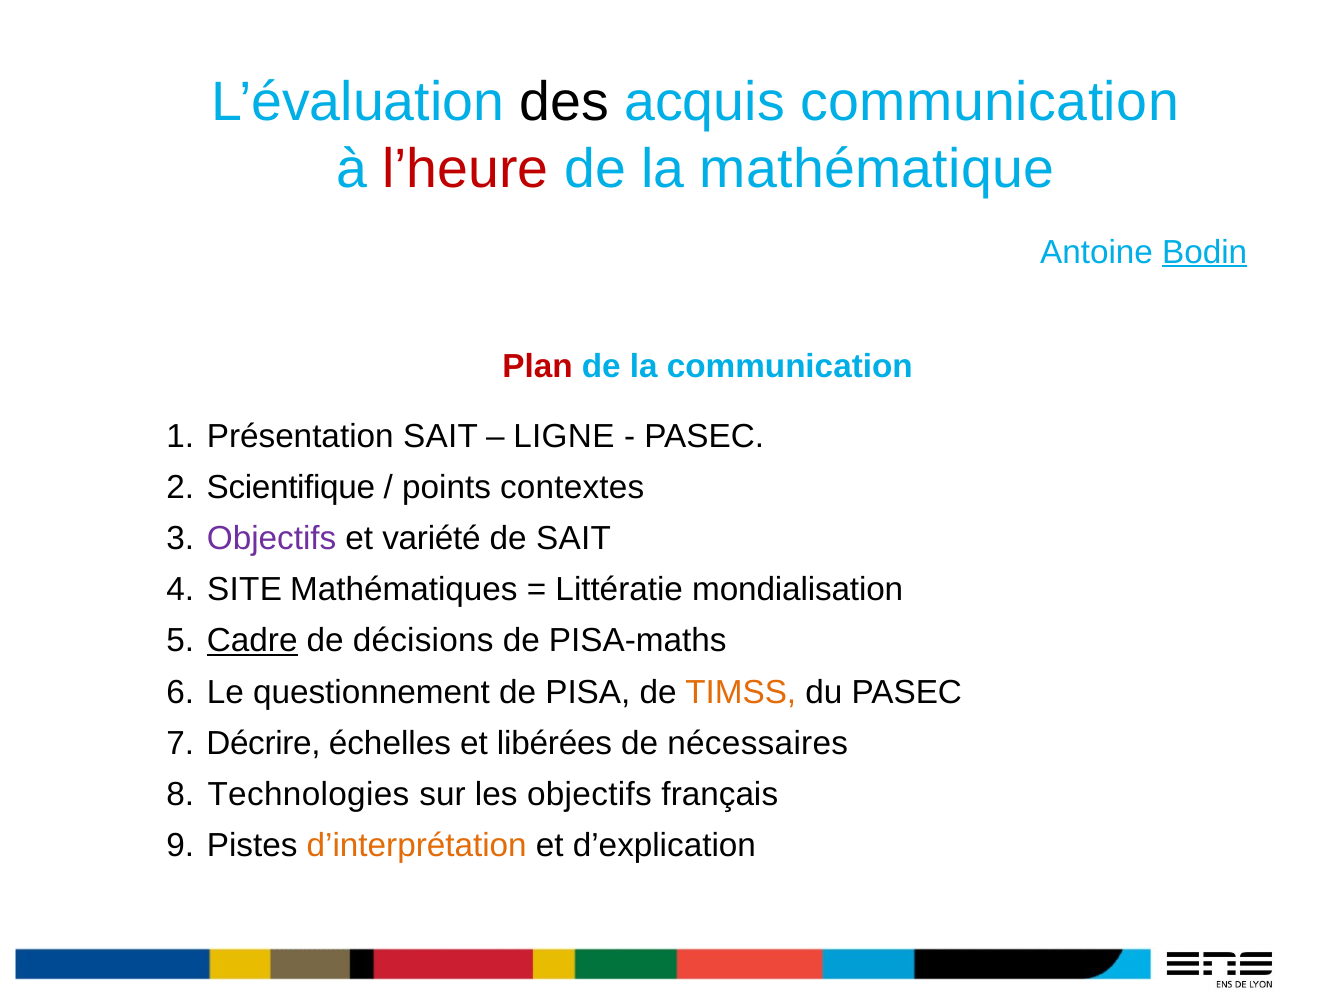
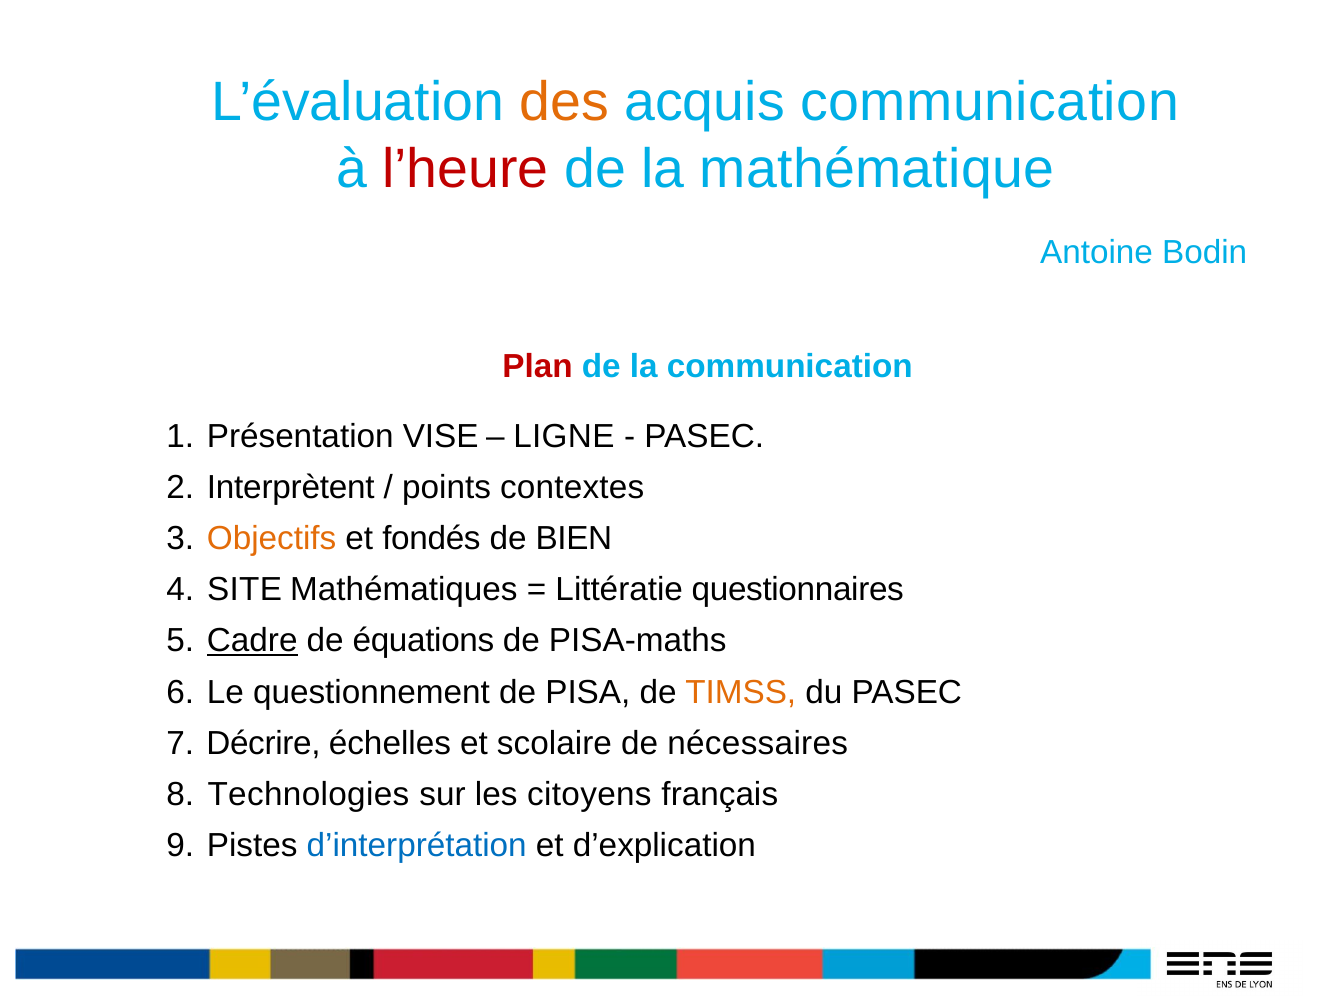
des colour: black -> orange (564, 103)
Bodin underline: present -> none (1205, 252)
Présentation SAIT: SAIT -> VISE (441, 437)
Scientifique: Scientifique -> Interprètent (291, 488)
Objectifs colour: purple -> orange (272, 539)
variété: variété -> fondés (431, 539)
de SAIT: SAIT -> BIEN (574, 539)
mondialisation: mondialisation -> questionnaires (798, 590)
décisions: décisions -> équations (423, 641)
libérées: libérées -> scolaire (554, 743)
les objectifs: objectifs -> citoyens (589, 794)
d’interprétation colour: orange -> blue (417, 845)
